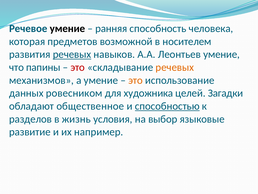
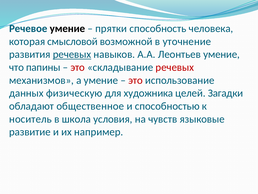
ранняя: ранняя -> прятки (111, 28)
предметов: предметов -> смысловой (73, 41)
носителем: носителем -> уточнение (187, 41)
речевых colour: orange -> red (175, 67)
это colour: orange -> red (136, 80)
ровесником: ровесником -> физическую (74, 93)
способностью underline: present -> none (167, 106)
разделов: разделов -> носитель (30, 119)
жизнь: жизнь -> школа (76, 119)
выбор: выбор -> чувств (163, 119)
